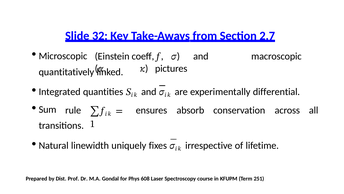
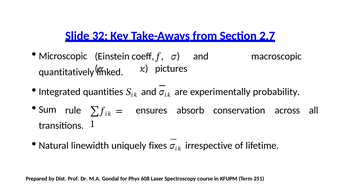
differential: differential -> probability (276, 92)
